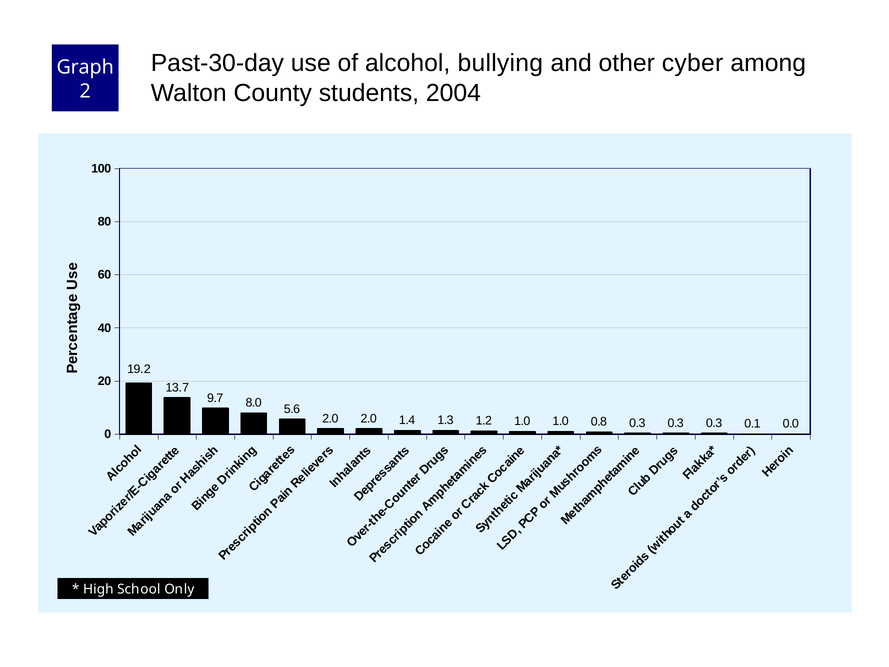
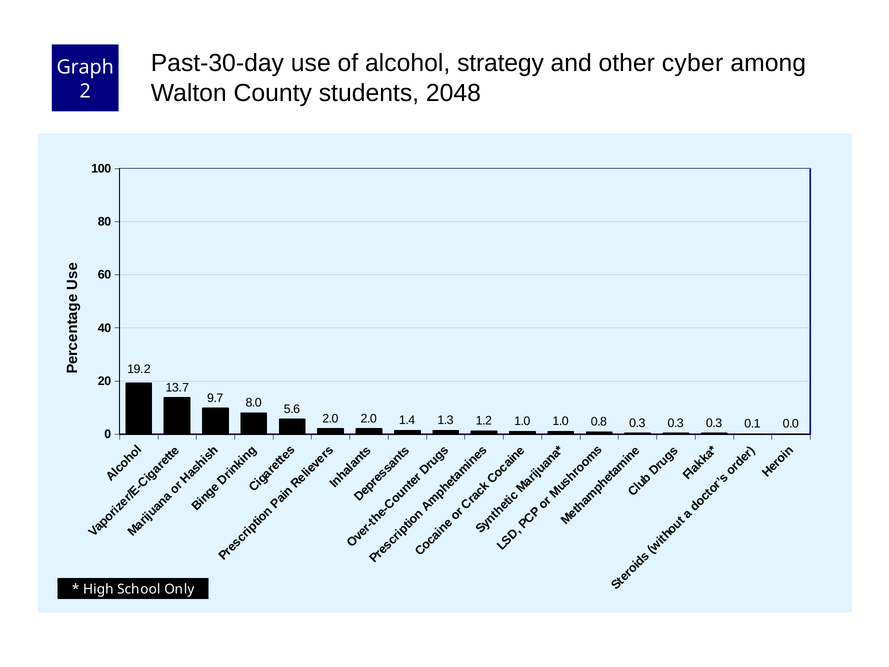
bullying: bullying -> strategy (501, 63)
2004: 2004 -> 2048 (453, 93)
